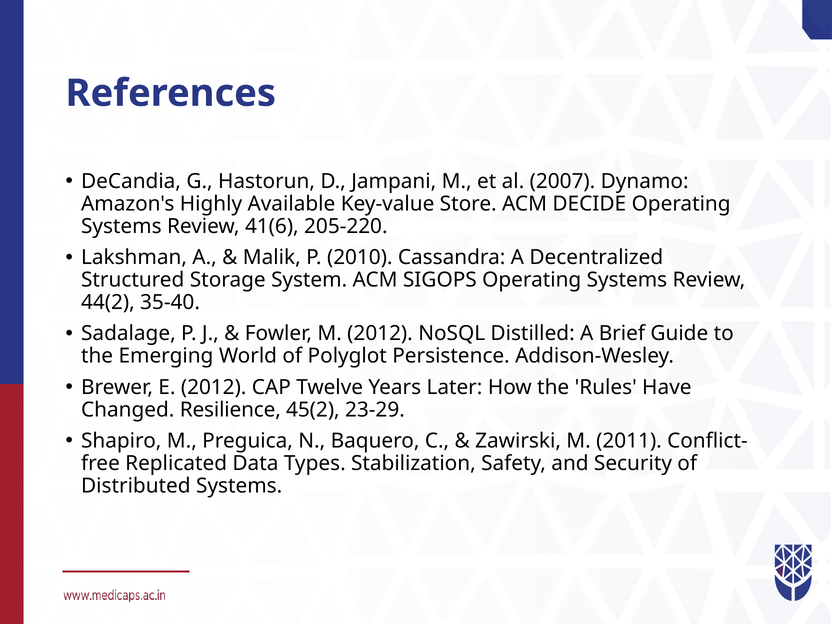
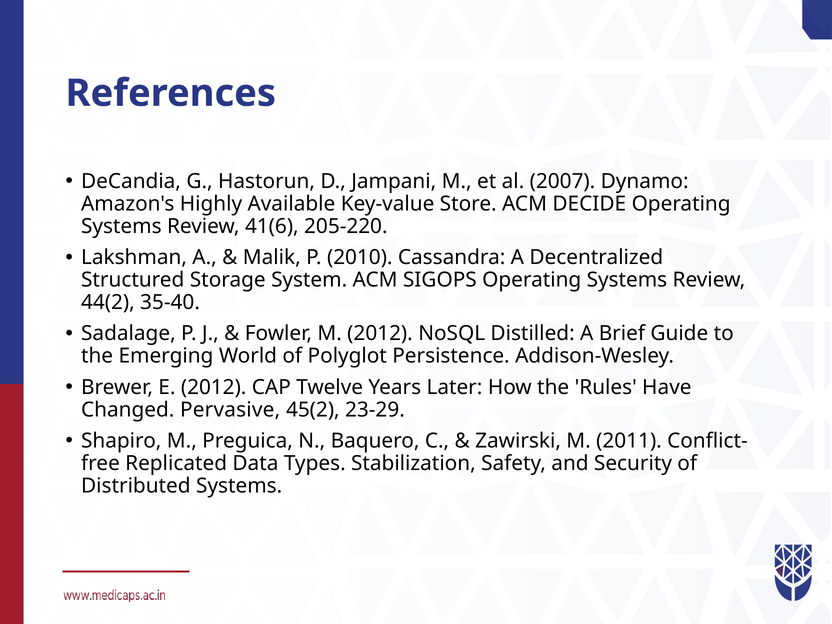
Resilience: Resilience -> Pervasive (230, 410)
